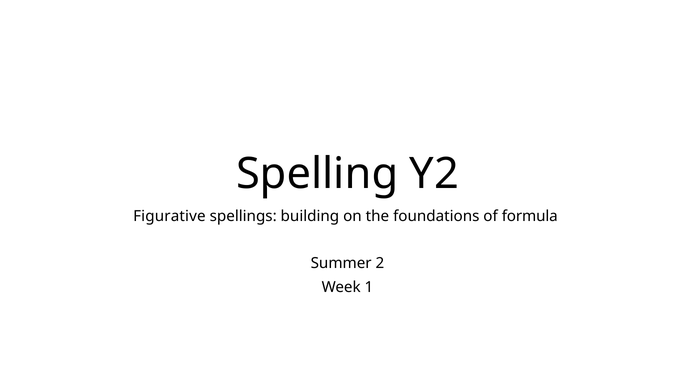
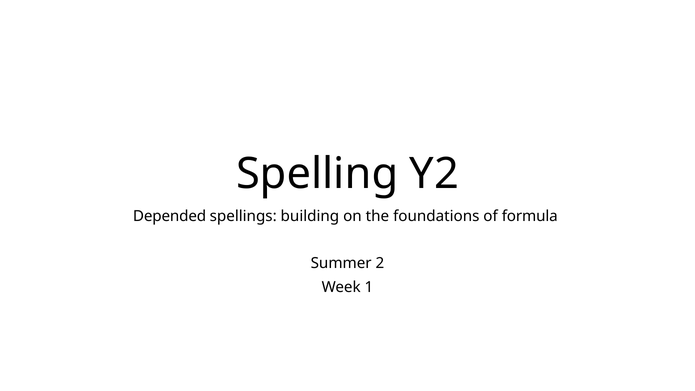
Figurative: Figurative -> Depended (170, 216)
